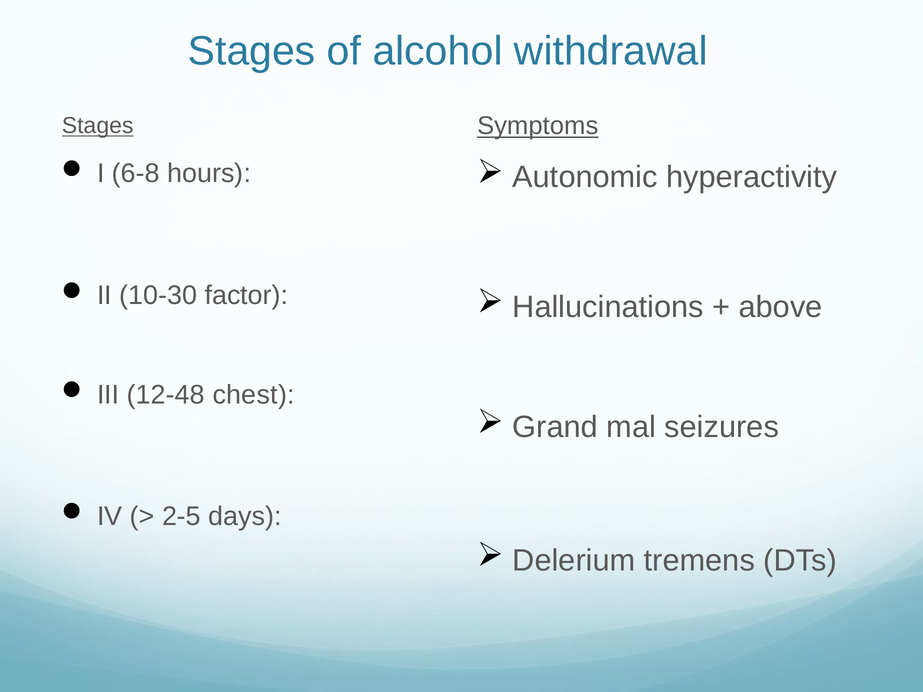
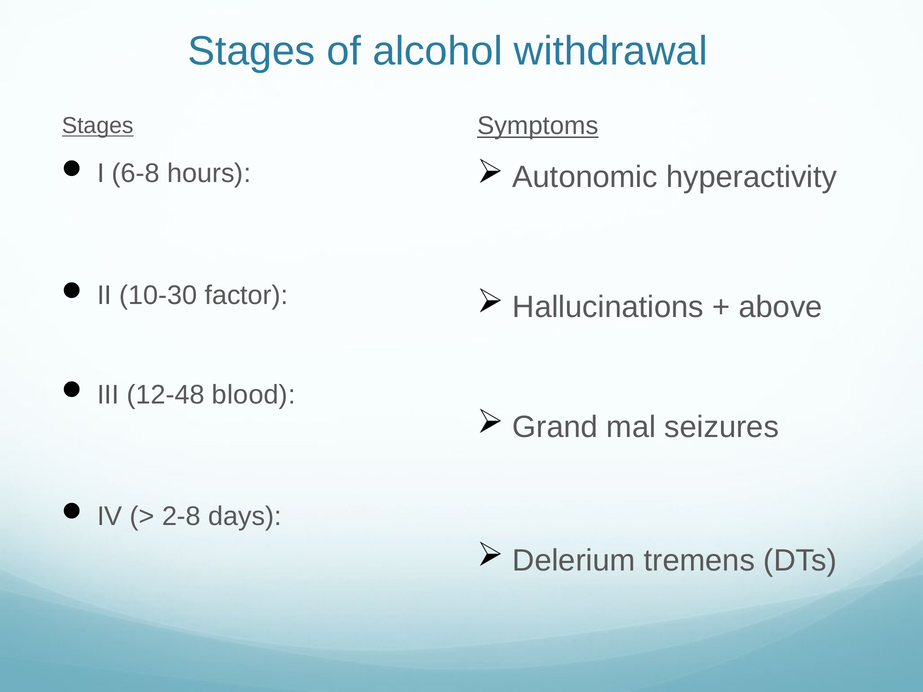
chest: chest -> blood (254, 395)
2-5: 2-5 -> 2-8 (181, 517)
